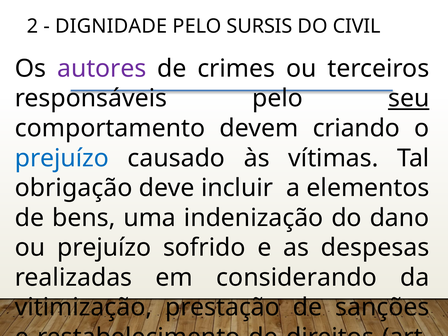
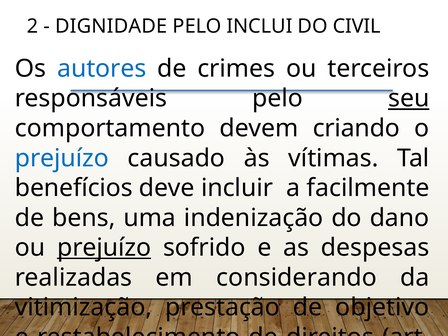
SURSIS: SURSIS -> INCLUI (260, 26)
autores colour: purple -> blue (102, 69)
obrigação: obrigação -> benefícios (74, 188)
elementos: elementos -> facilmente (368, 188)
prejuízo underline: none -> present (104, 248)
sanções: sanções -> objetivo (382, 307)
